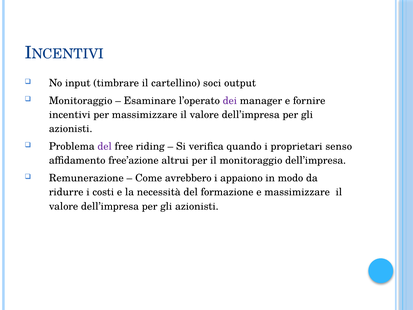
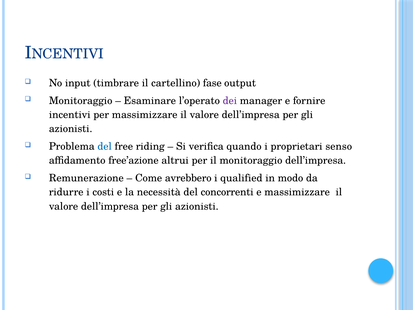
soci: soci -> fase (212, 83)
del colour: purple -> blue (105, 146)
appaiono: appaiono -> qualified (241, 178)
formazione: formazione -> concorrenti (227, 192)
